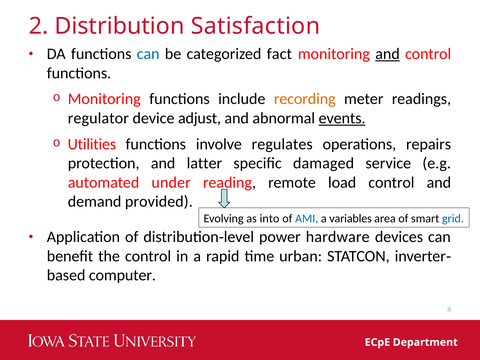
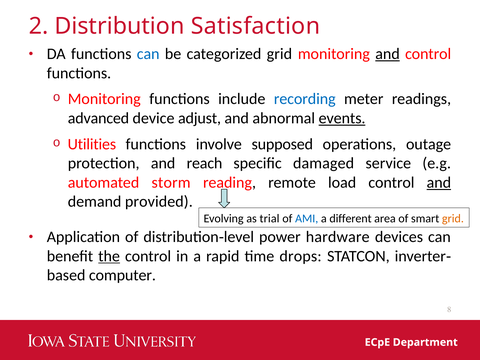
categorized fact: fact -> grid (279, 54)
recording colour: orange -> blue (305, 99)
regulator: regulator -> advanced (98, 118)
regulates: regulates -> supposed (282, 144)
repairs: repairs -> outage (429, 144)
latter: latter -> reach (204, 163)
under: under -> storm (171, 183)
and underline: none -> present (439, 183)
into: into -> trial (270, 218)
variables: variables -> different (351, 218)
grid colour: blue -> orange (453, 218)
the underline: none -> present (109, 256)
urban: urban -> drops (301, 256)
